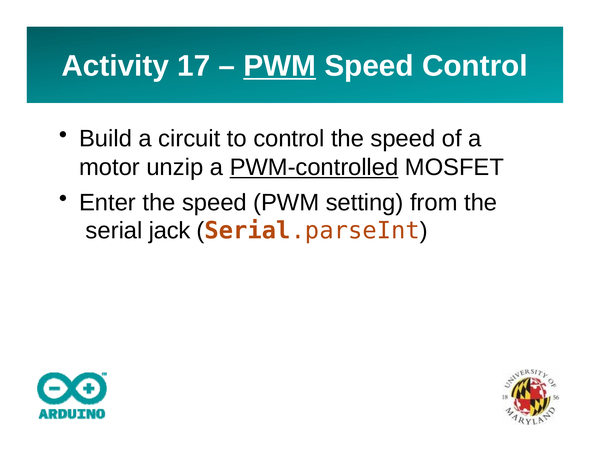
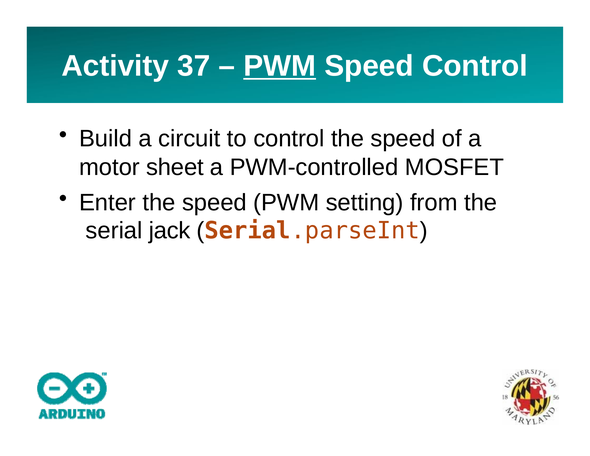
17: 17 -> 37 (194, 66)
unzip: unzip -> sheet (175, 167)
PWM-controlled underline: present -> none (314, 167)
